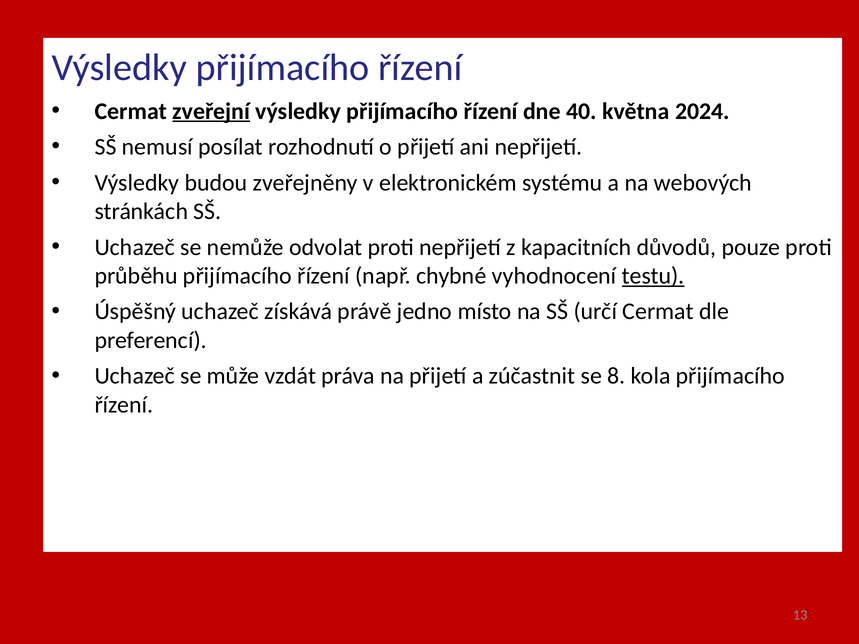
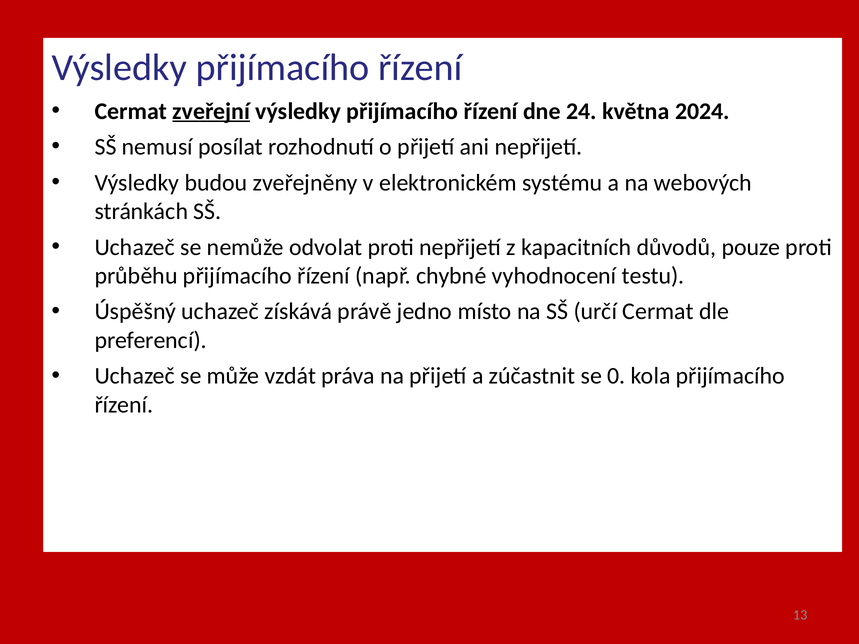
40: 40 -> 24 (582, 111)
testu underline: present -> none (653, 276)
8: 8 -> 0 (616, 376)
